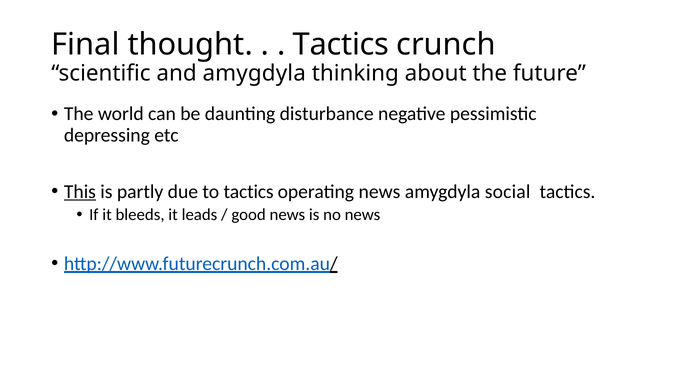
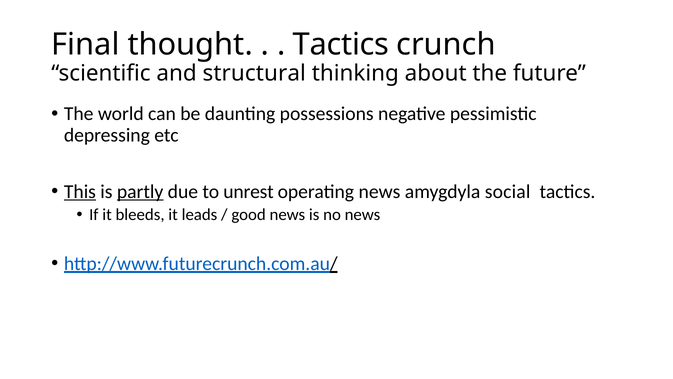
and amygdyla: amygdyla -> structural (254, 73)
disturbance: disturbance -> possessions (327, 114)
partly underline: none -> present (140, 191)
to tactics: tactics -> unrest (249, 191)
